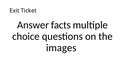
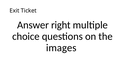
facts: facts -> right (61, 25)
